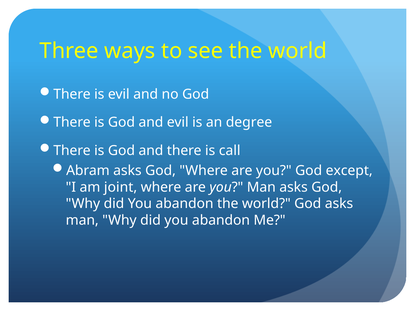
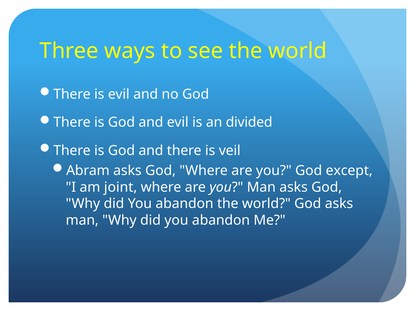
degree: degree -> divided (249, 122)
call: call -> veil (230, 151)
